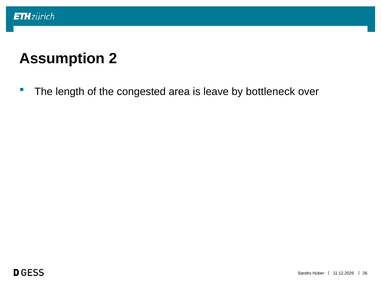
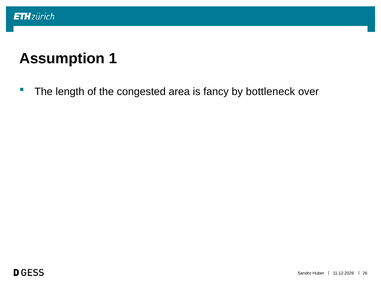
2: 2 -> 1 (113, 58)
leave: leave -> fancy (216, 91)
